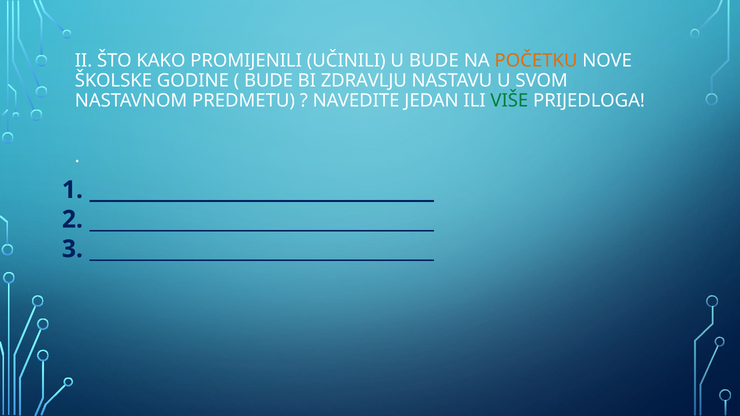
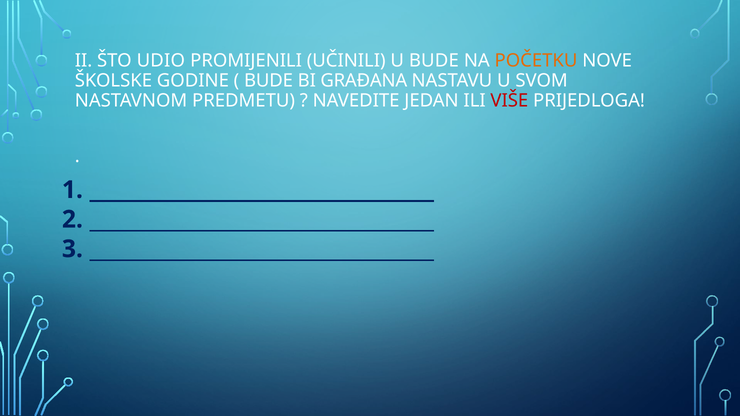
KAKO: KAKO -> UDIO (161, 61)
ZDRAVLJU: ZDRAVLJU -> GRAĐANA (364, 81)
VIŠE colour: green -> red (509, 101)
